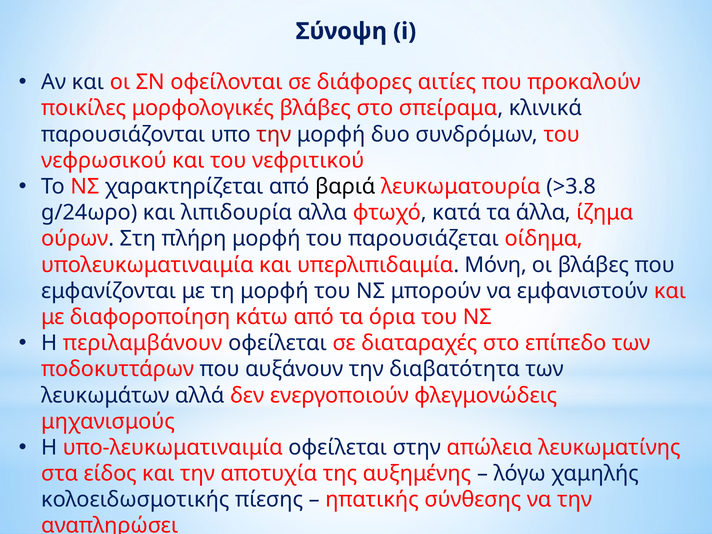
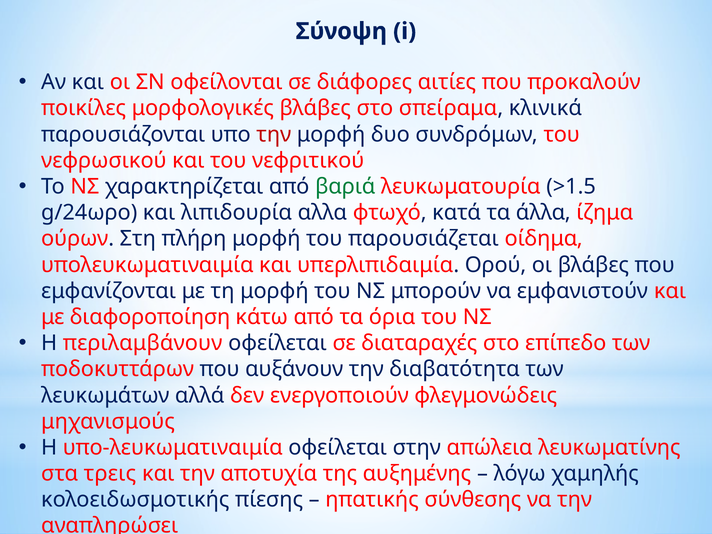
βαριά colour: black -> green (345, 187)
>3.8: >3.8 -> >1.5 (571, 187)
Μόνη: Μόνη -> Ορού (496, 265)
είδος: είδος -> τρεις (110, 474)
